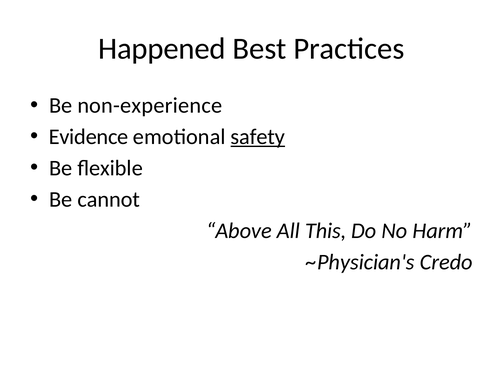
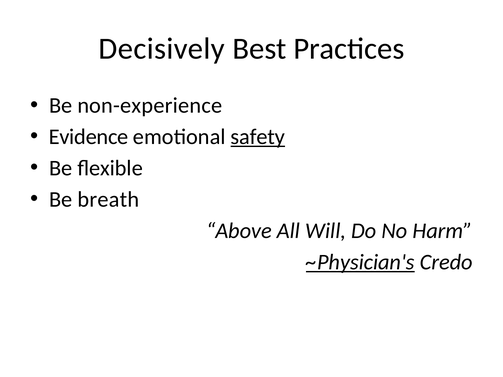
Happened: Happened -> Decisively (162, 49)
cannot: cannot -> breath (108, 200)
This: This -> Will (326, 231)
~Physician's underline: none -> present (360, 262)
